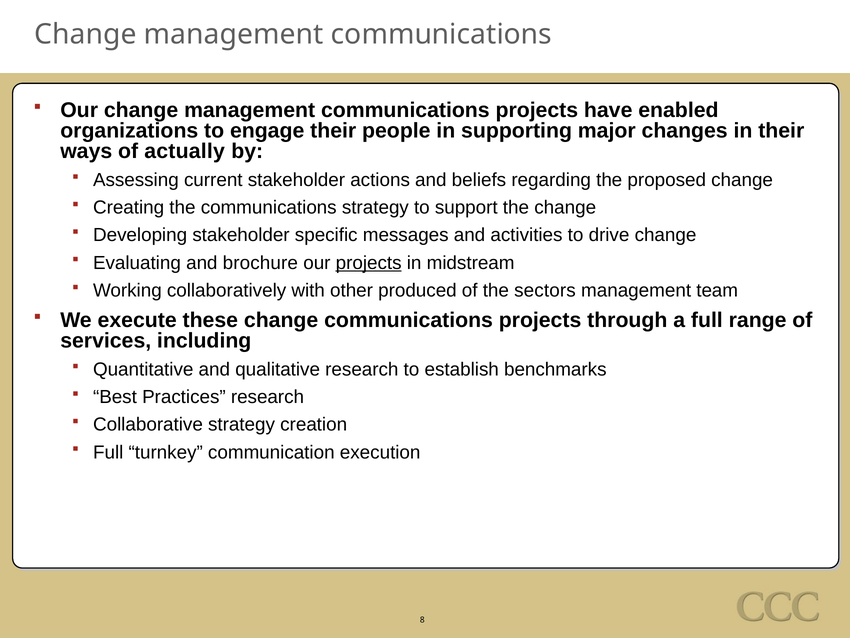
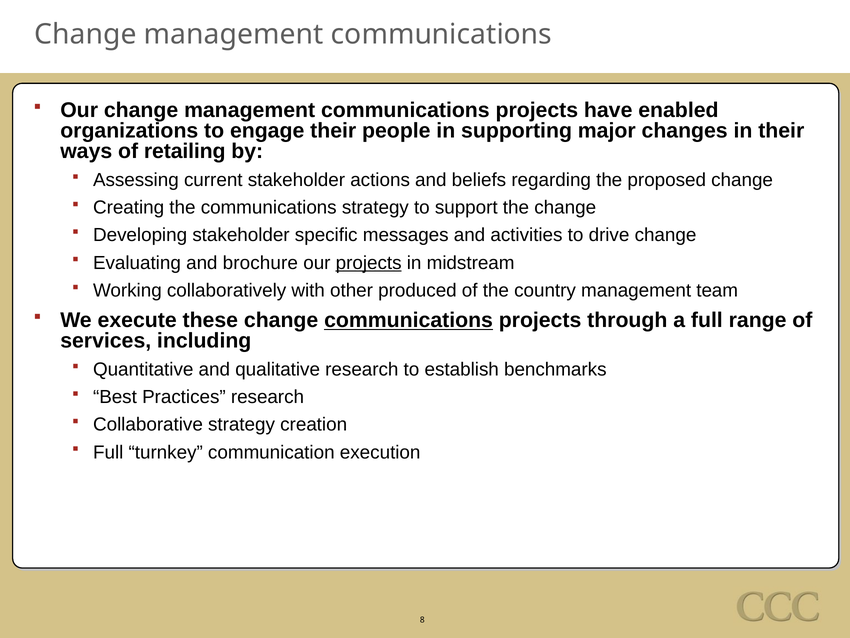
actually: actually -> retailing (185, 151)
sectors: sectors -> country (545, 290)
communications underline: none -> present (409, 320)
